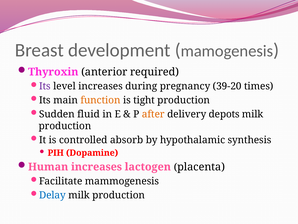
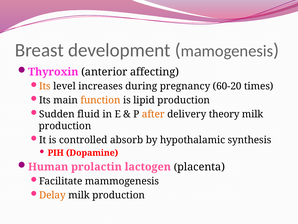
required: required -> affecting (155, 72)
Its colour: purple -> orange (45, 86)
39-20: 39-20 -> 60-20 (227, 86)
tight: tight -> lipid (144, 100)
depots: depots -> theory (224, 114)
Human increases: increases -> prolactin (96, 166)
Delay colour: blue -> orange (52, 195)
